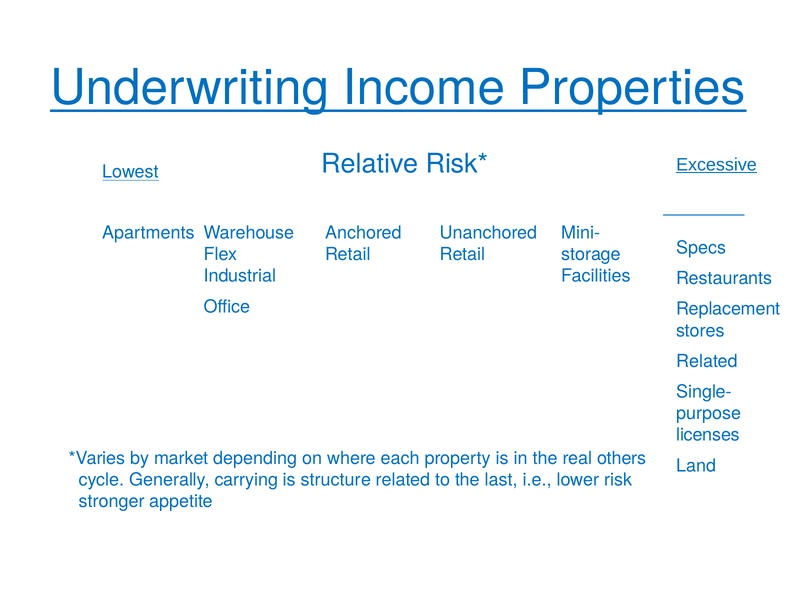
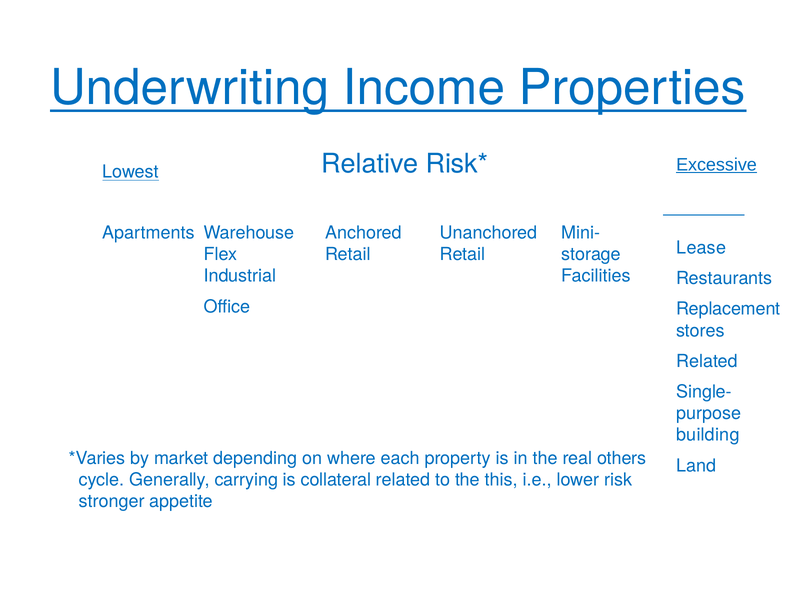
Specs: Specs -> Lease (701, 248)
licenses: licenses -> building (708, 435)
structure: structure -> collateral (336, 479)
last: last -> this (501, 479)
